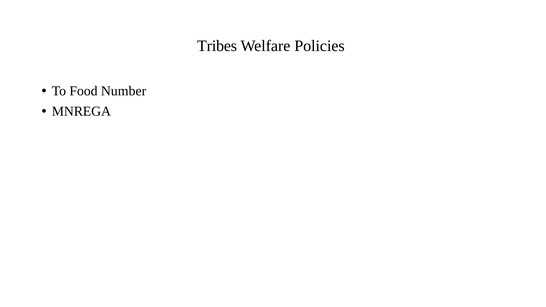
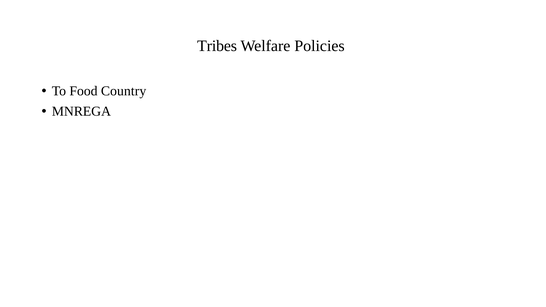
Number: Number -> Country (124, 91)
